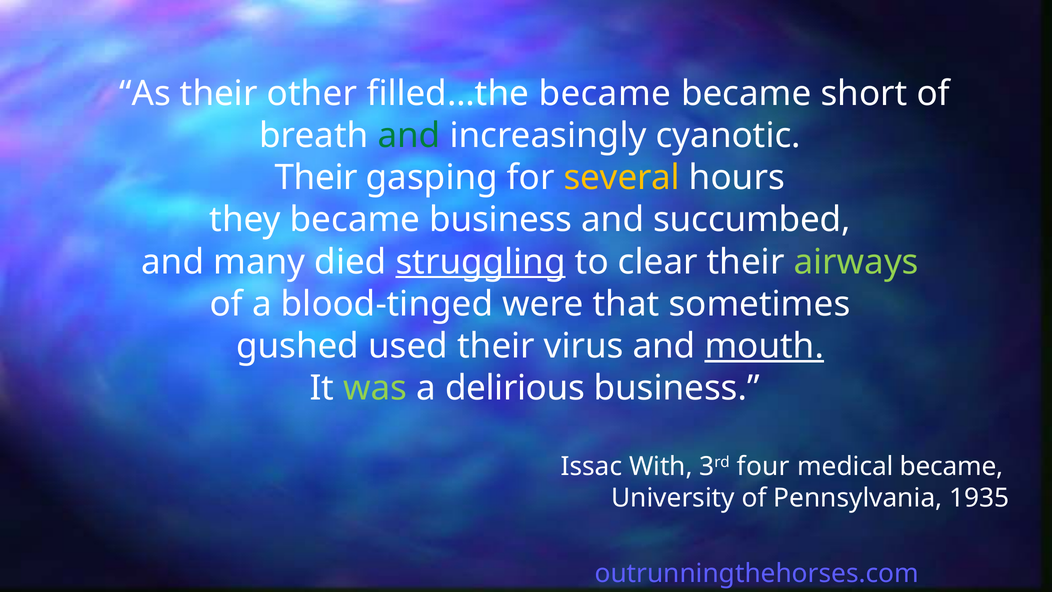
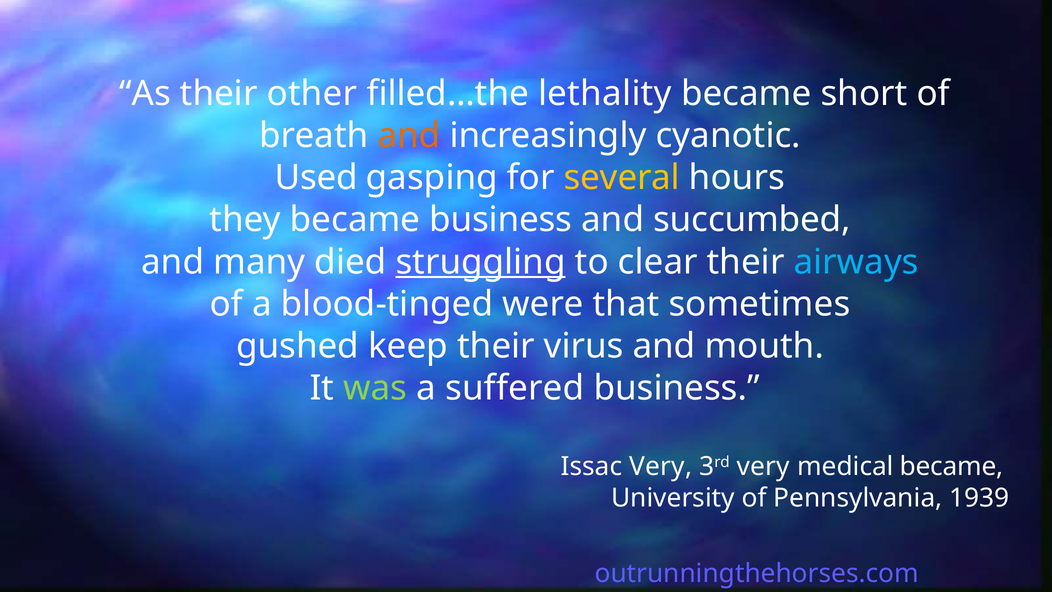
filled…the became: became -> lethality (605, 94)
and colour: green -> orange (409, 136)
Their: Their -> Used (316, 178)
airways colour: light green -> light blue (856, 262)
used: used -> keep (408, 346)
mouth underline: present -> none (764, 346)
delirious: delirious -> suffered (515, 388)
Issac With: With -> Very (661, 466)
3rd four: four -> very (763, 466)
1935: 1935 -> 1939 (979, 498)
